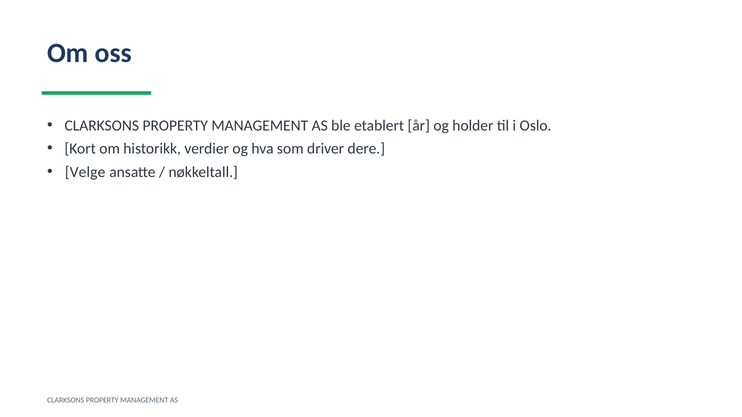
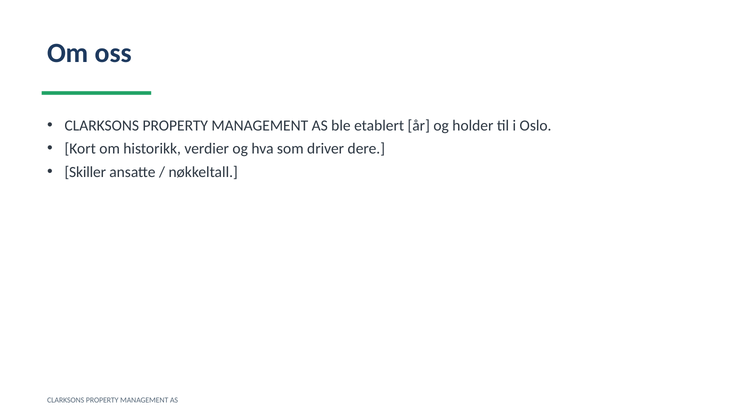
Velge: Velge -> Skiller (85, 172)
